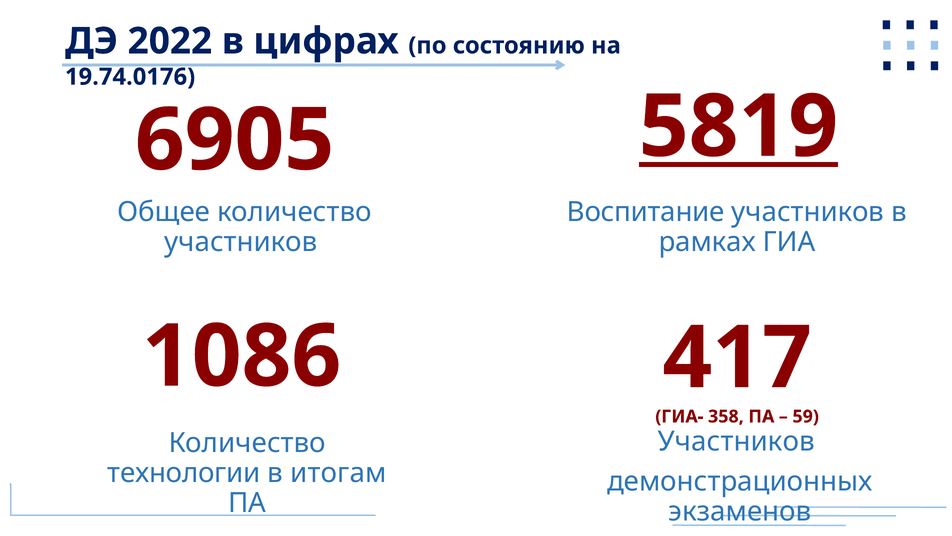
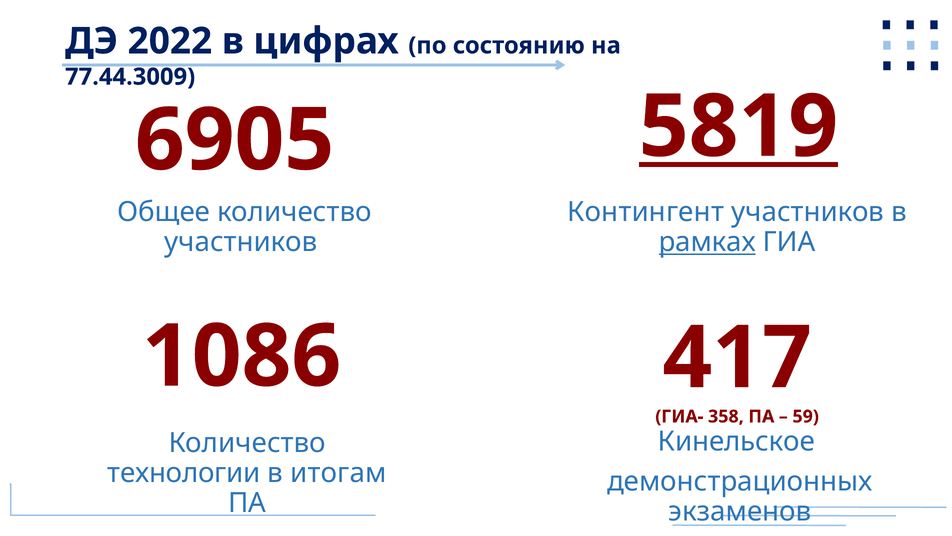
19.74.0176: 19.74.0176 -> 77.44.3009 (130, 77)
Воспитание: Воспитание -> Контингент (646, 212)
рамках underline: none -> present (707, 242)
Участников: Участников -> Кинельское (736, 441)
